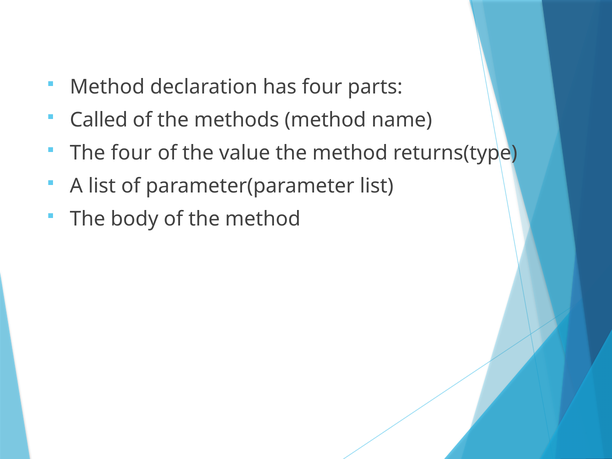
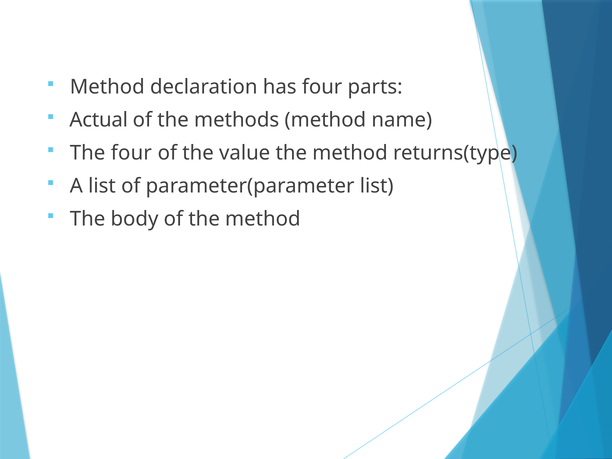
Called: Called -> Actual (99, 120)
